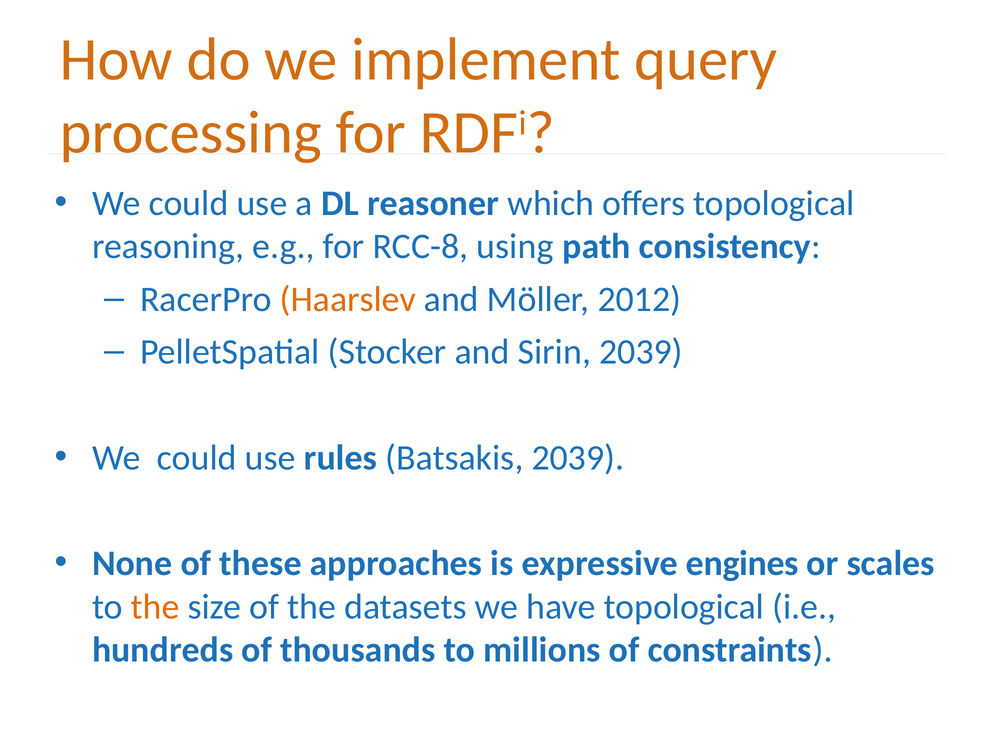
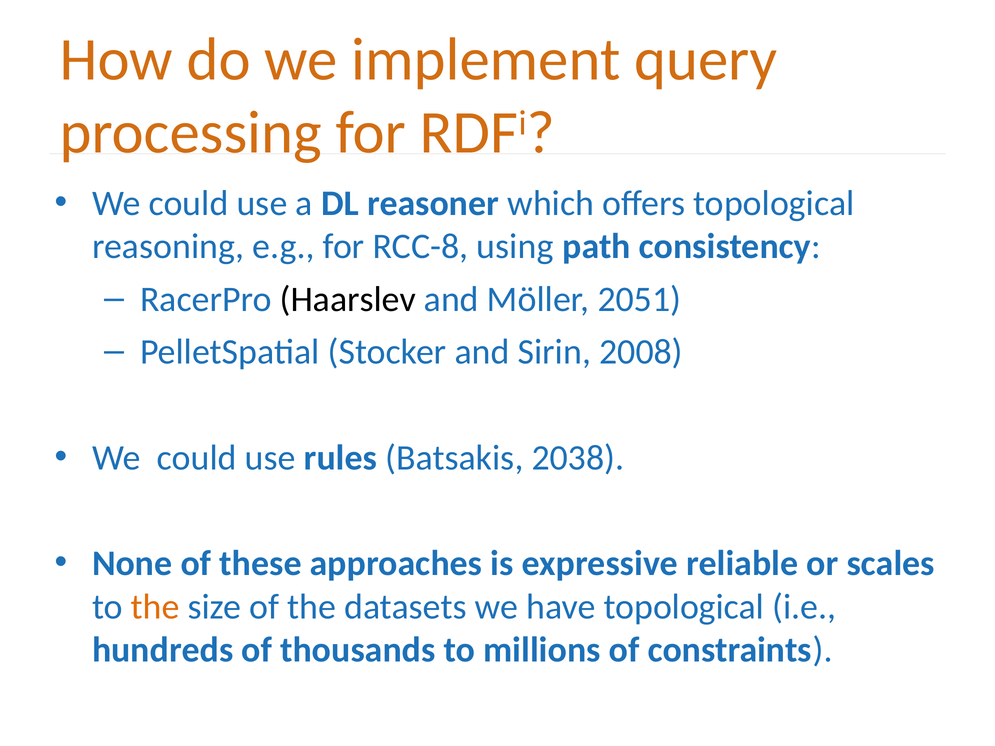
Haarslev colour: orange -> black (348, 299)
2012: 2012 -> 2051 (639, 299)
Sirin 2039: 2039 -> 2008 (641, 352)
Batsakis 2039: 2039 -> 2038 (578, 458)
engines: engines -> reliable (742, 564)
